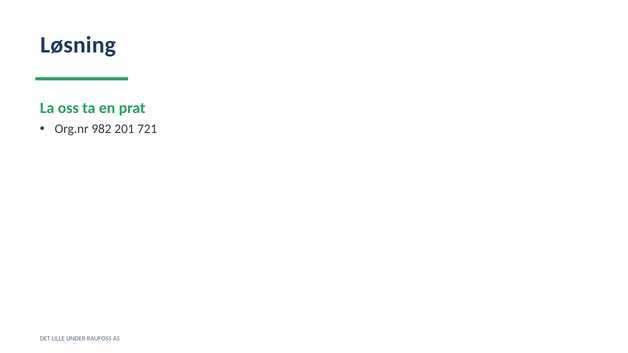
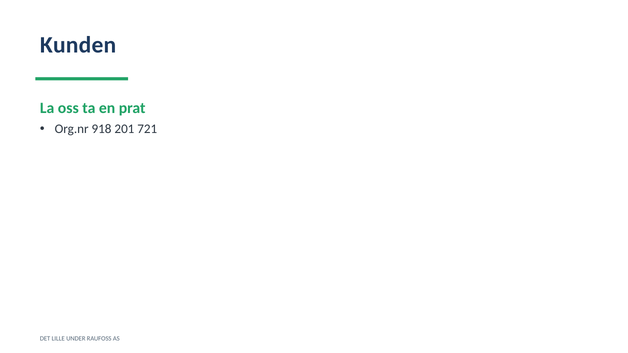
Løsning: Løsning -> Kunden (78, 45)
982: 982 -> 918 (102, 129)
